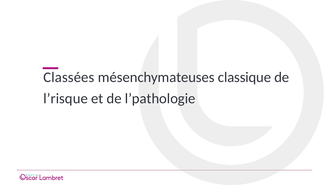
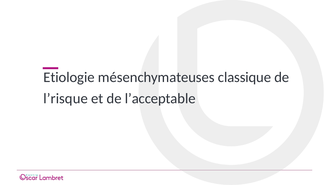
Classées: Classées -> Etiologie (69, 77)
l’pathologie: l’pathologie -> l’acceptable (160, 99)
